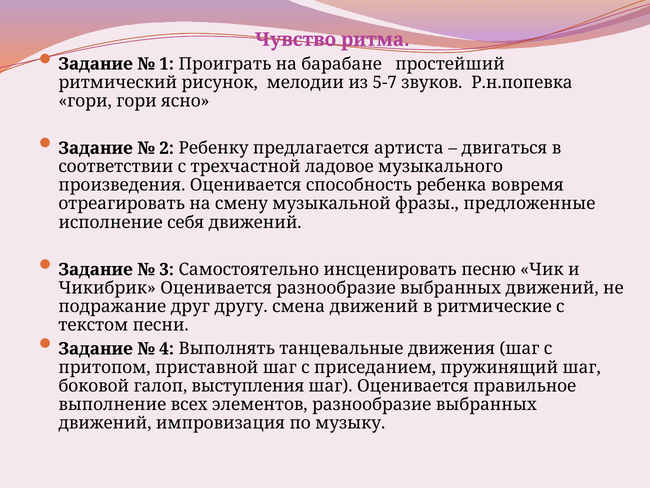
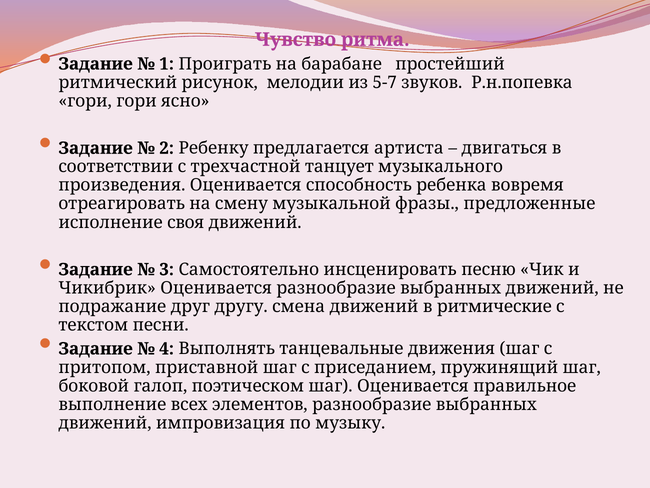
ладовое: ладовое -> танцует (339, 167)
себя: себя -> своя (186, 222)
выступления: выступления -> поэтическом (248, 385)
